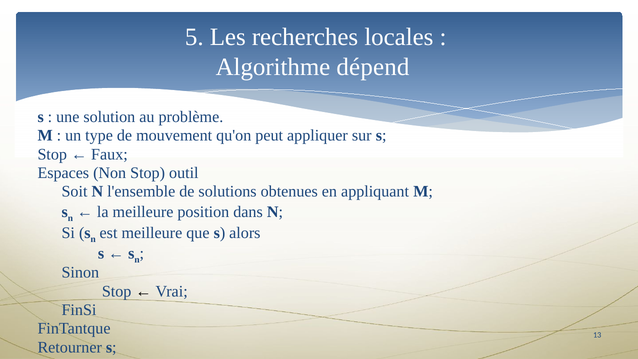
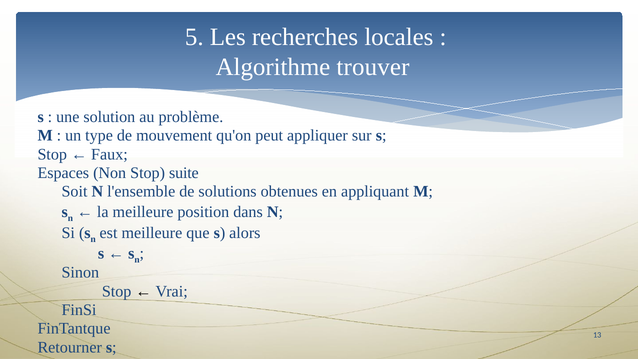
dépend: dépend -> trouver (373, 67)
outil: outil -> suite (184, 173)
